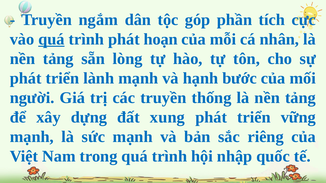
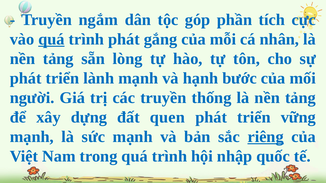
hoạn: hoạn -> gắng (161, 39)
xung: xung -> quen (167, 118)
riêng underline: none -> present (266, 137)
